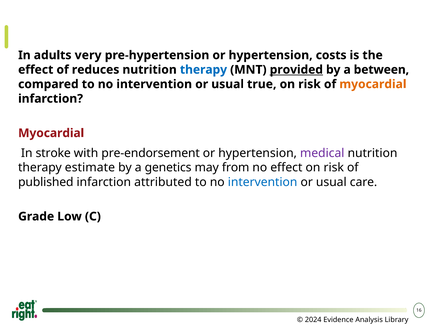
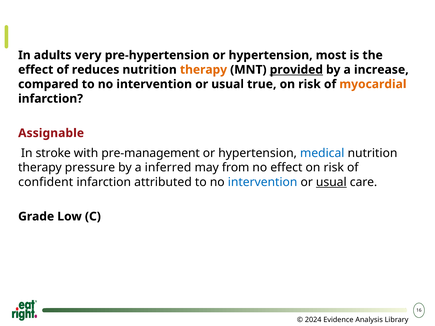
costs: costs -> most (331, 55)
therapy colour: blue -> orange (203, 70)
between: between -> increase (381, 70)
Myocardial: Myocardial -> Assignable (51, 133)
pre-endorsement: pre-endorsement -> pre-management (151, 153)
medical colour: purple -> blue (322, 153)
estimate: estimate -> pressure (90, 168)
genetics: genetics -> inferred (168, 168)
published: published -> confident (46, 182)
usual underline: none -> present (331, 182)
